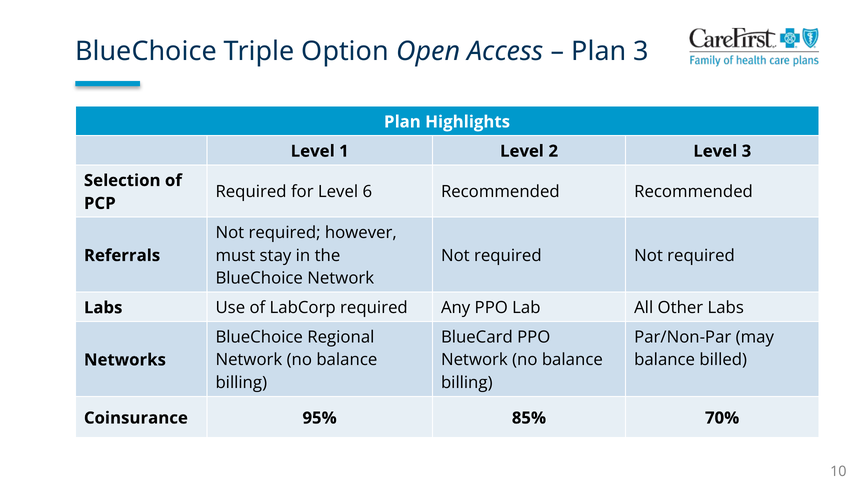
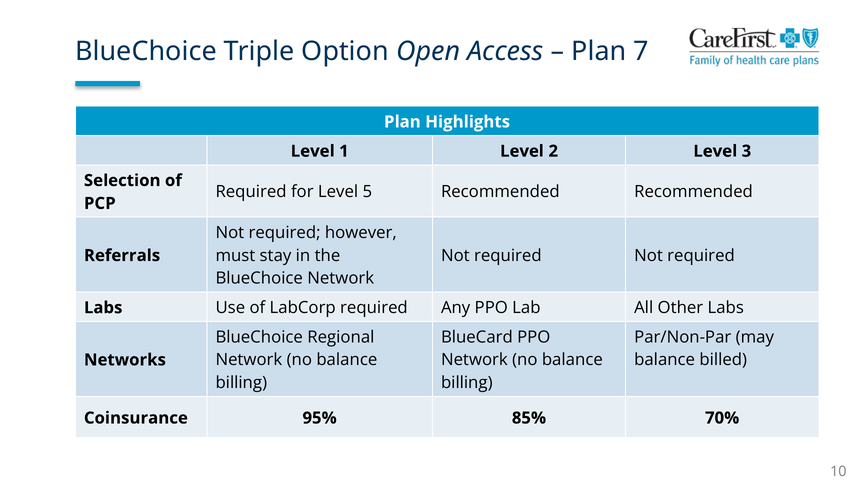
Plan 3: 3 -> 7 (641, 51)
6: 6 -> 5 (367, 192)
